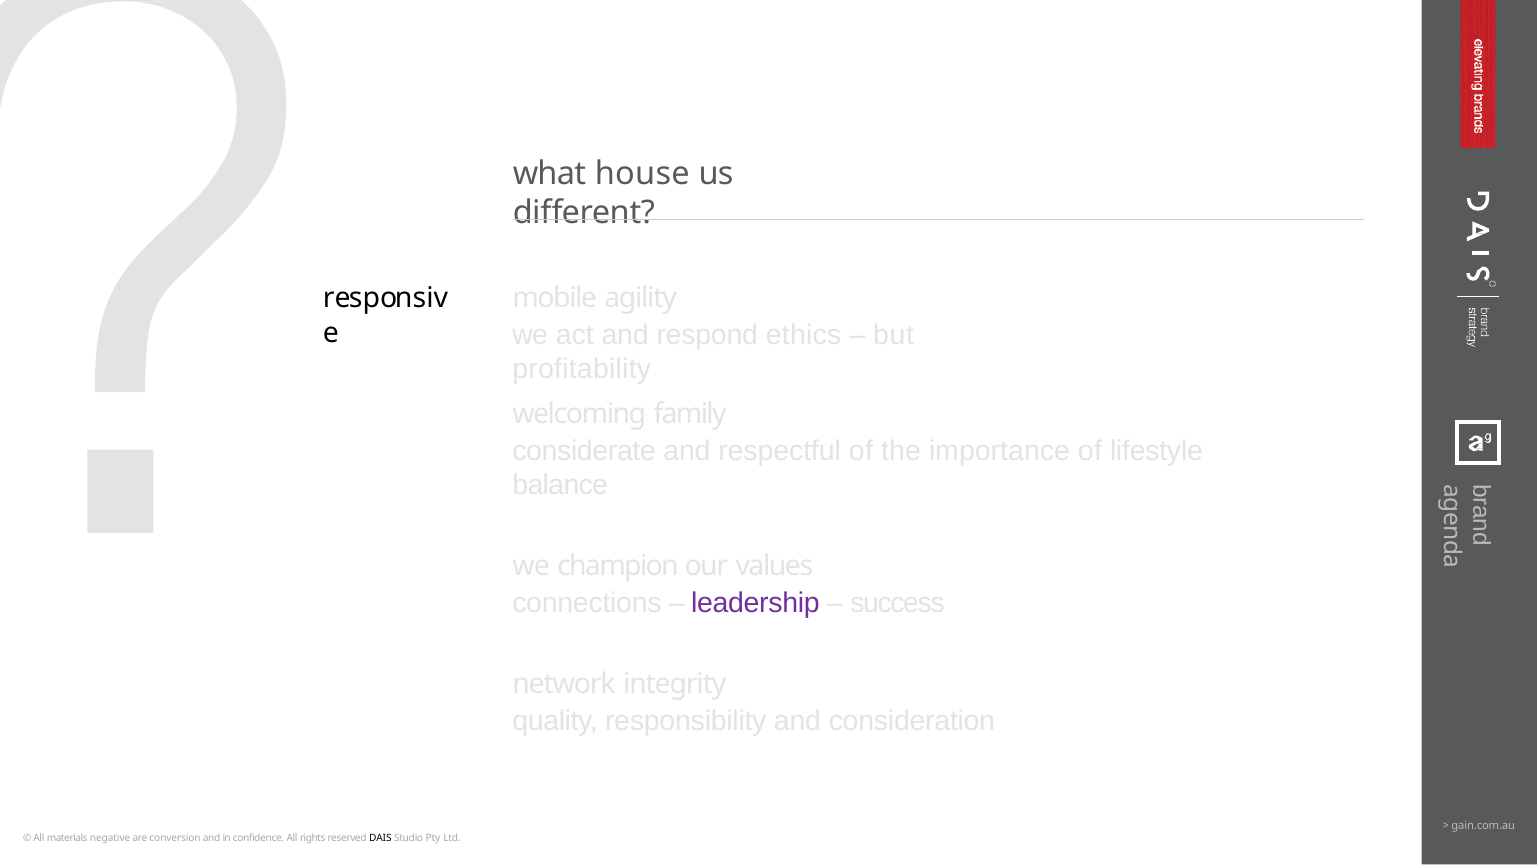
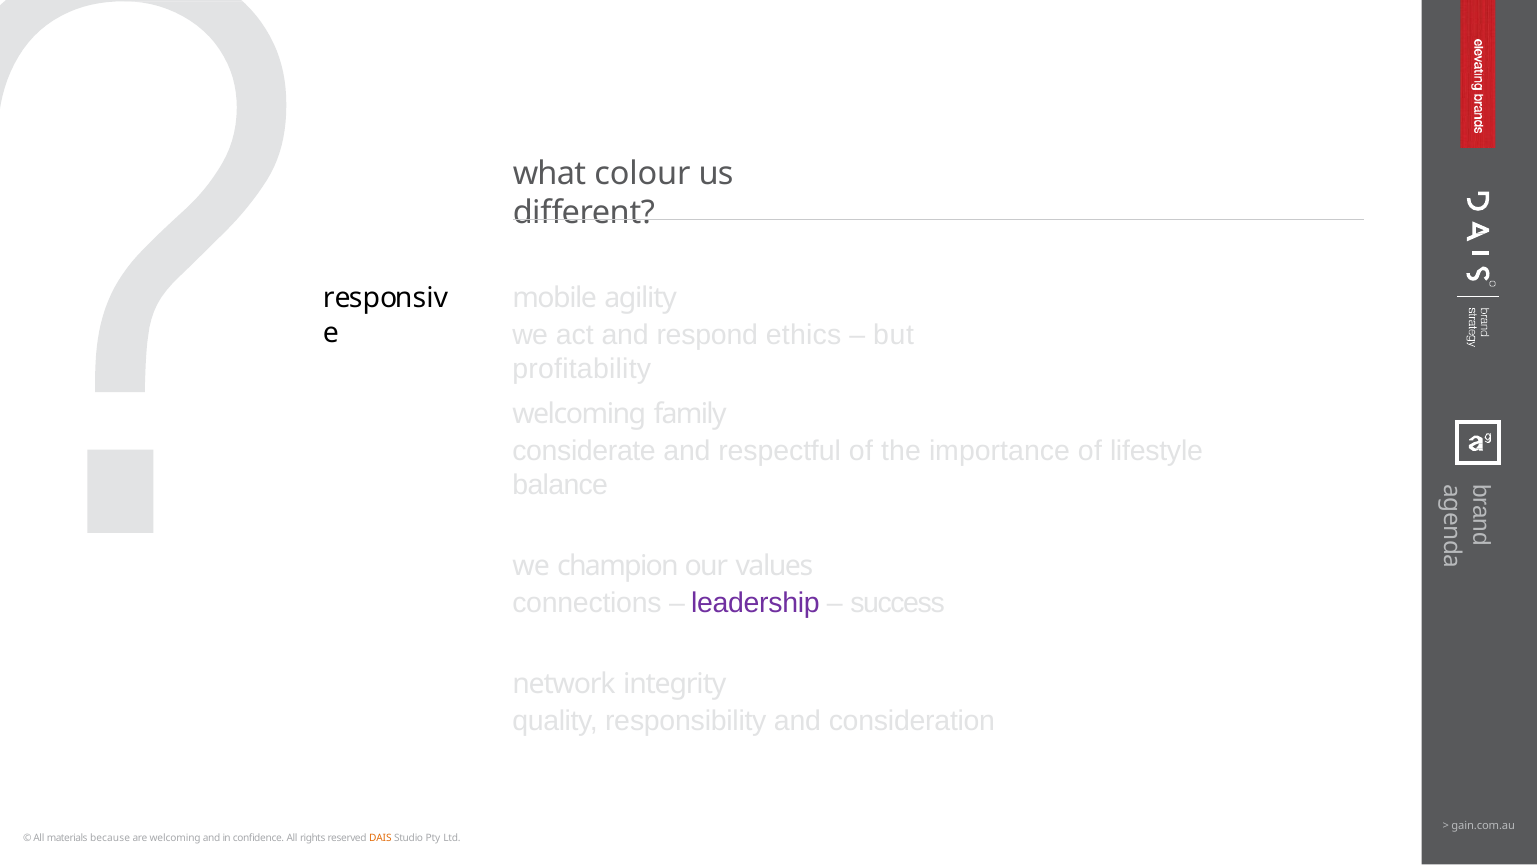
house: house -> colour (643, 174)
negative: negative -> because (110, 838)
are conversion: conversion -> welcoming (175, 838)
DAIS colour: black -> orange (380, 838)
